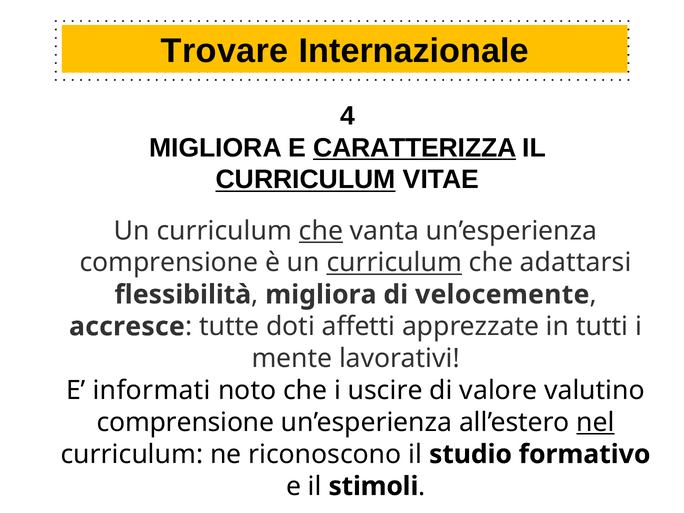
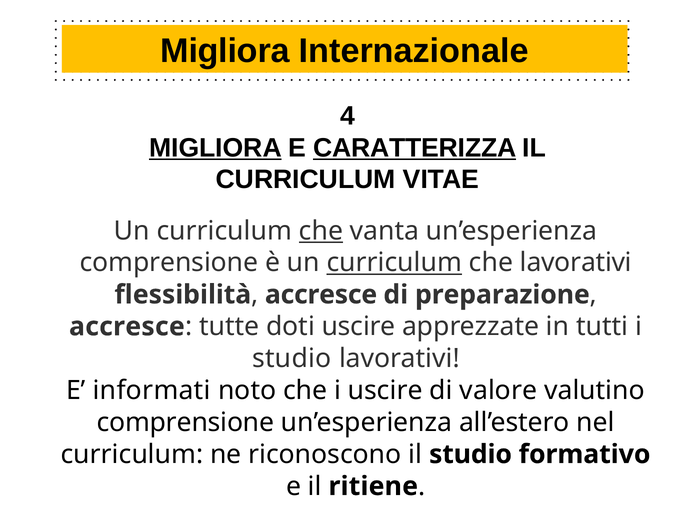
Trovare: Trovare -> Migliora (225, 51)
MIGLIORA underline: none -> present (215, 148)
CURRICULUM underline: present -> none (306, 180)
che adattarsi: adattarsi -> lavorativi (576, 263)
migliora: migliora -> accresce (321, 295)
velocemente: velocemente -> preparazione (502, 295)
doti affetti: affetti -> uscire (359, 327)
mente: mente -> studio (292, 359)
nel underline: present -> none (595, 422)
stimoli: stimoli -> ritiene (373, 486)
